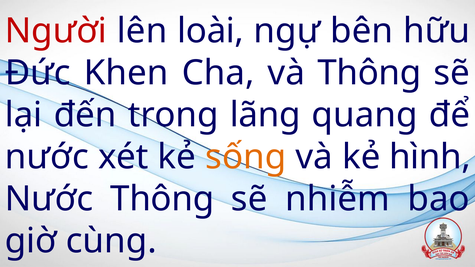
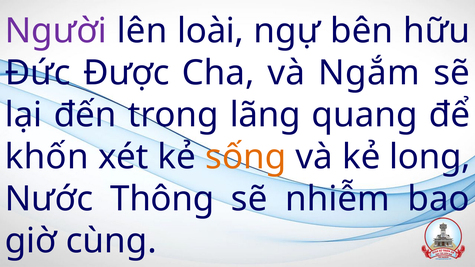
Người colour: red -> purple (56, 31)
Khen: Khen -> Được (126, 73)
và Thông: Thông -> Ngắm (369, 73)
nước: nước -> khốn (47, 157)
hình: hình -> long (430, 157)
